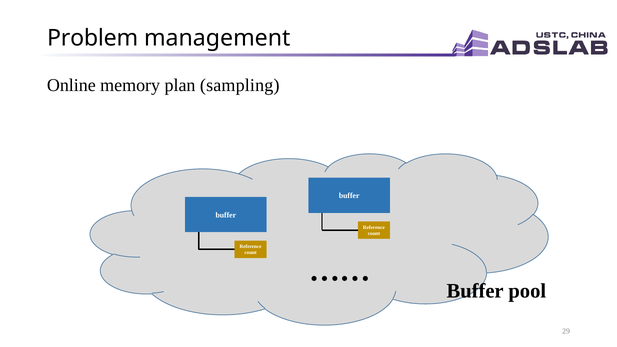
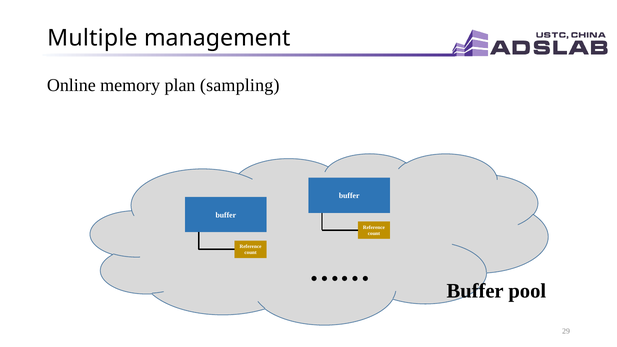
Problem: Problem -> Multiple (92, 38)
